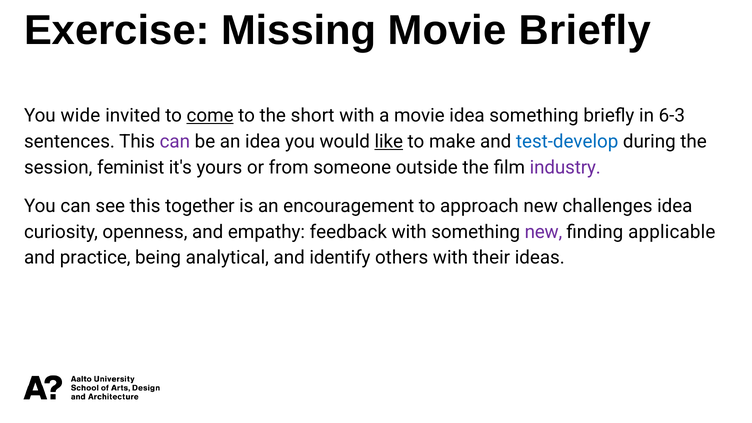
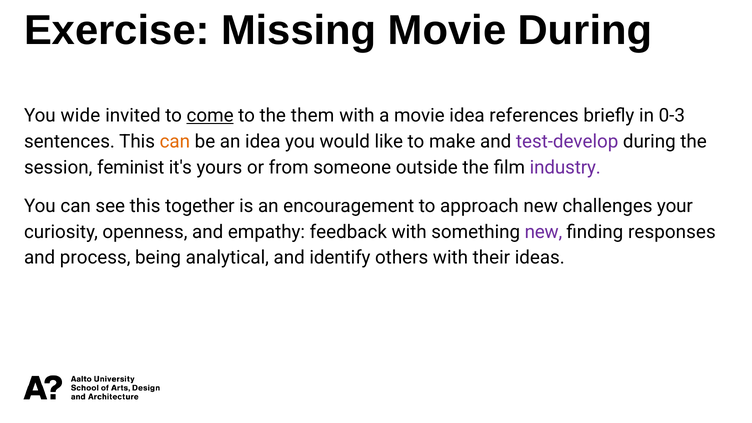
Movie Briefly: Briefly -> During (585, 30)
short: short -> them (313, 116)
idea something: something -> references (534, 116)
6-3: 6-3 -> 0-3 (672, 116)
can colour: purple -> orange (175, 142)
like underline: present -> none (389, 142)
test-develop colour: blue -> purple (567, 142)
challenges idea: idea -> your (675, 206)
applicable: applicable -> responses (672, 232)
practice: practice -> process (95, 258)
